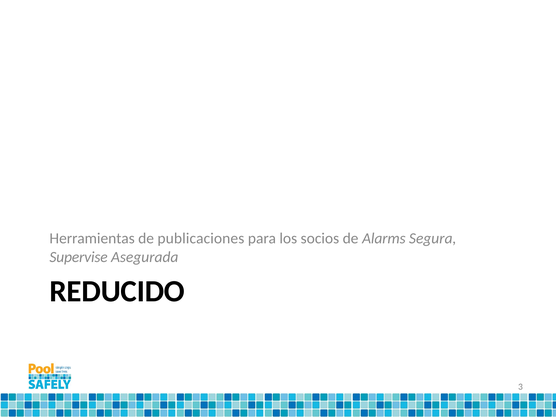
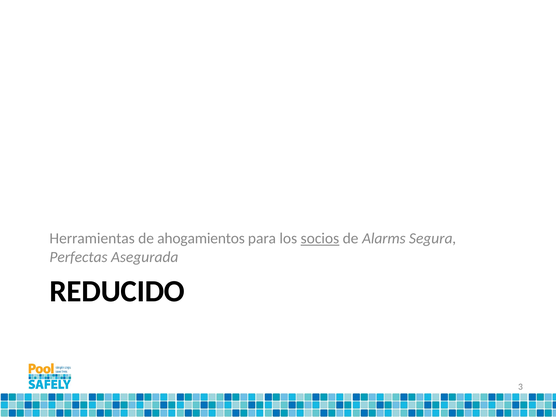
publicaciones: publicaciones -> ahogamientos (201, 238)
socios underline: none -> present (320, 238)
Supervise: Supervise -> Perfectas (79, 257)
